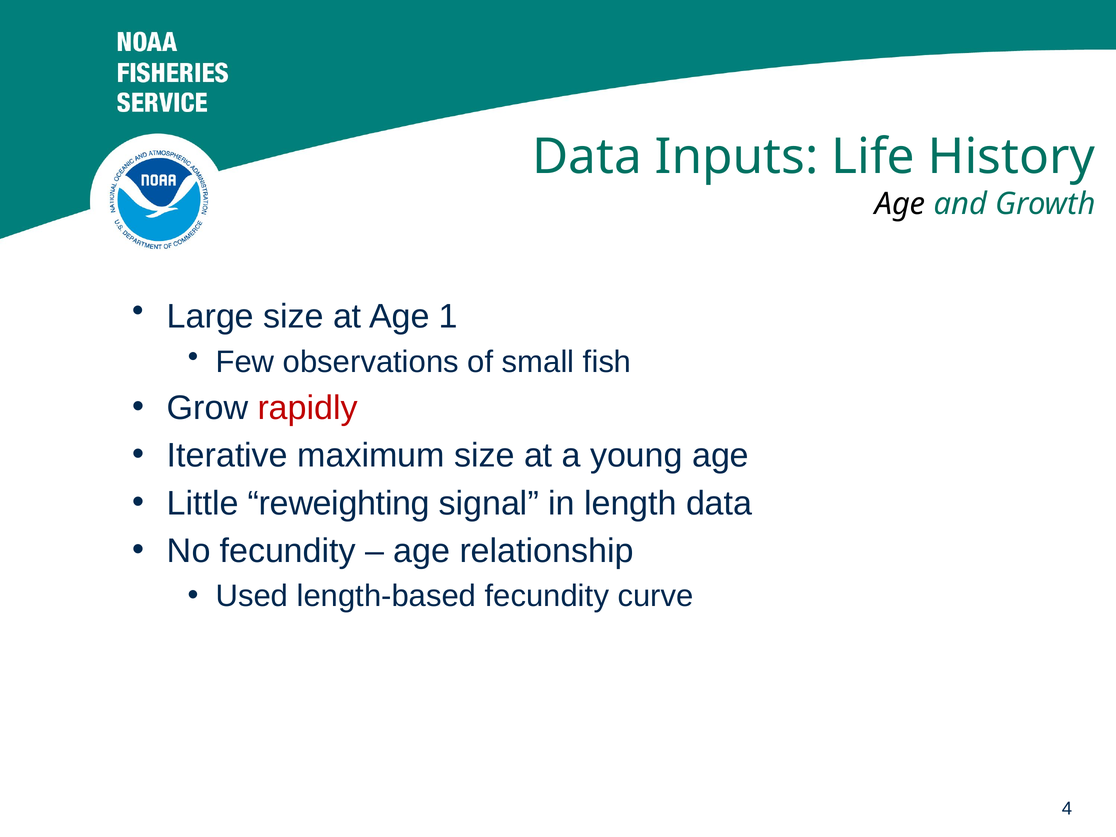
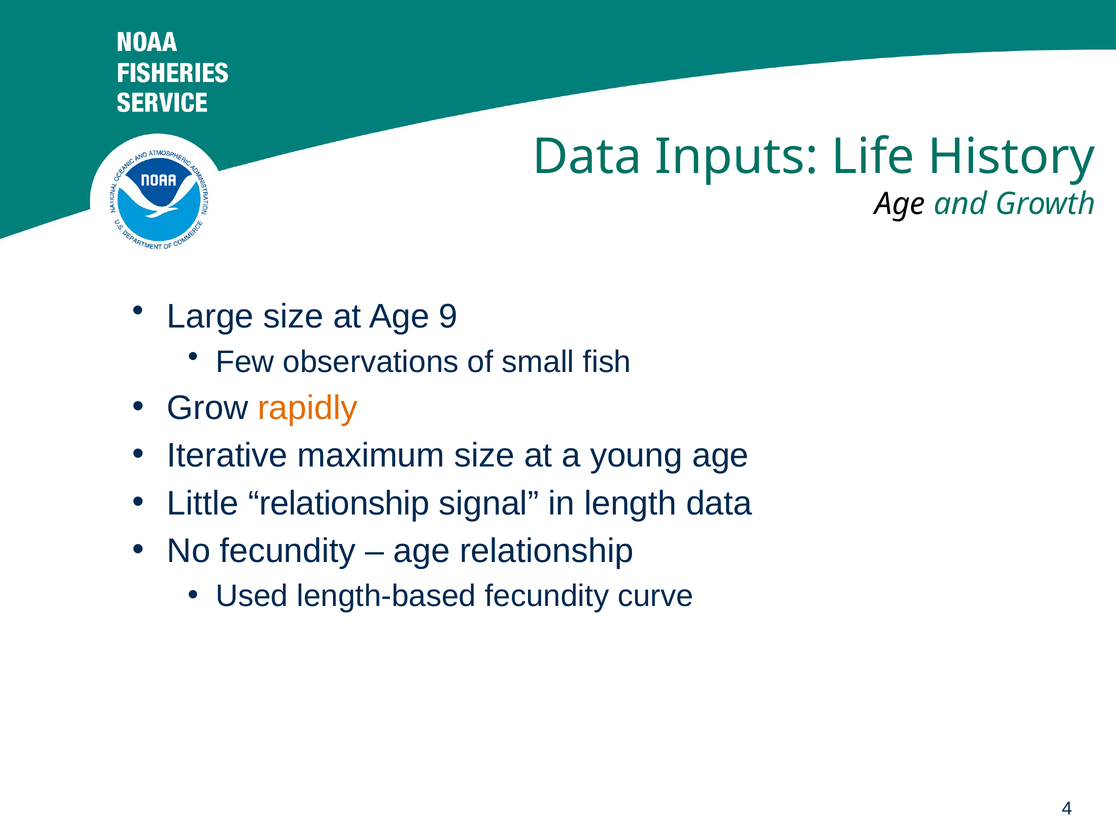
1: 1 -> 9 (448, 317)
rapidly colour: red -> orange (308, 408)
Little reweighting: reweighting -> relationship (339, 503)
